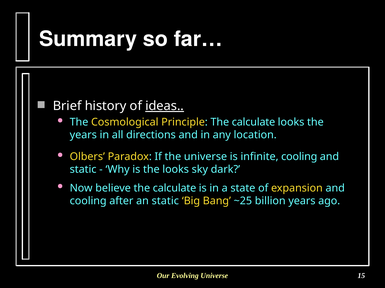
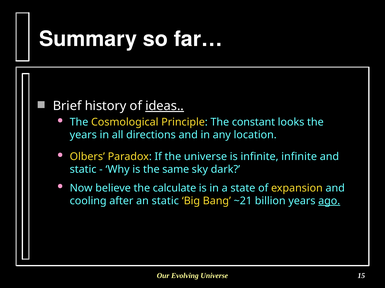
Principle The calculate: calculate -> constant (253, 122)
infinite cooling: cooling -> infinite (299, 157)
the looks: looks -> same (176, 170)
~25: ~25 -> ~21 (243, 201)
ago underline: none -> present (329, 201)
